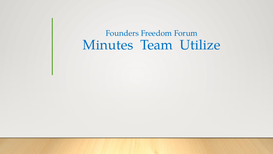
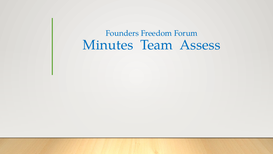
Utilize: Utilize -> Assess (200, 45)
